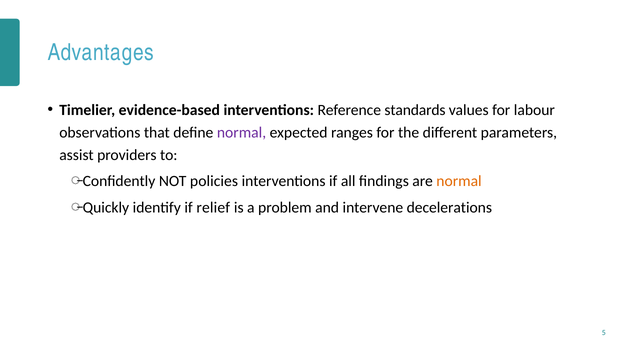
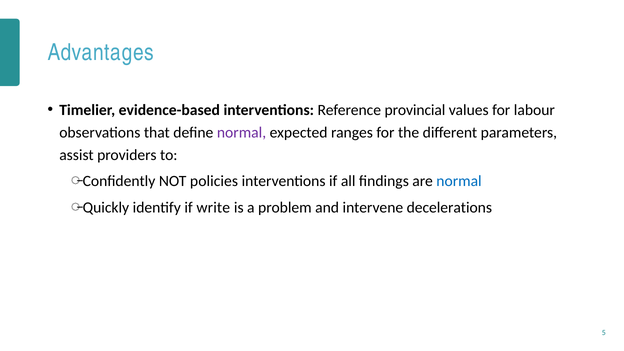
standards: standards -> provincial (415, 110)
normal colour: orange -> blue (459, 181)
relief: relief -> write (213, 208)
